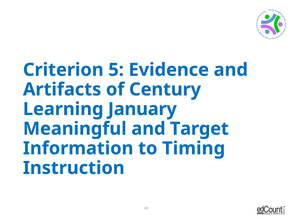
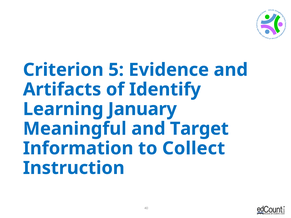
Century: Century -> Identify (165, 90)
Timing: Timing -> Collect (194, 149)
